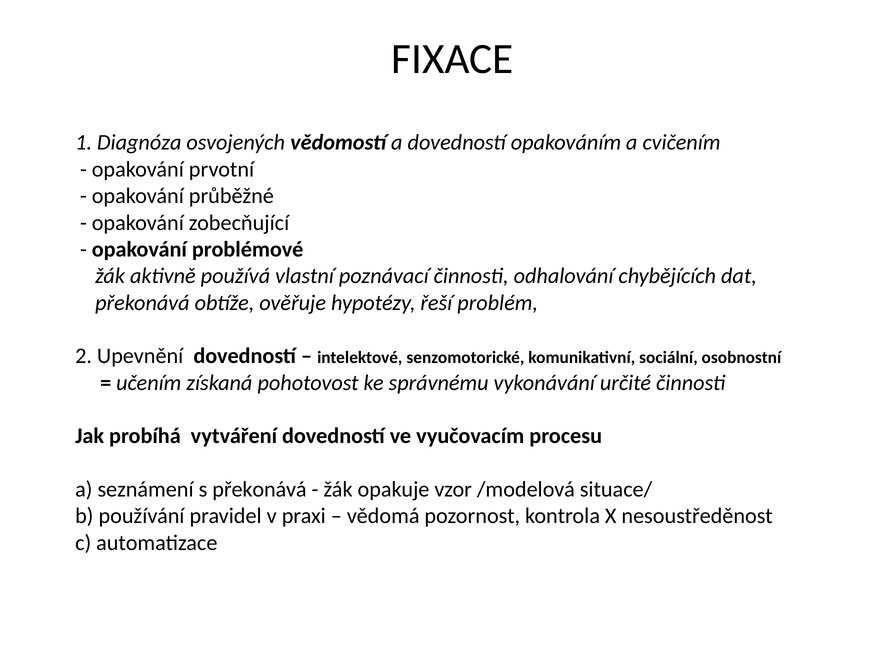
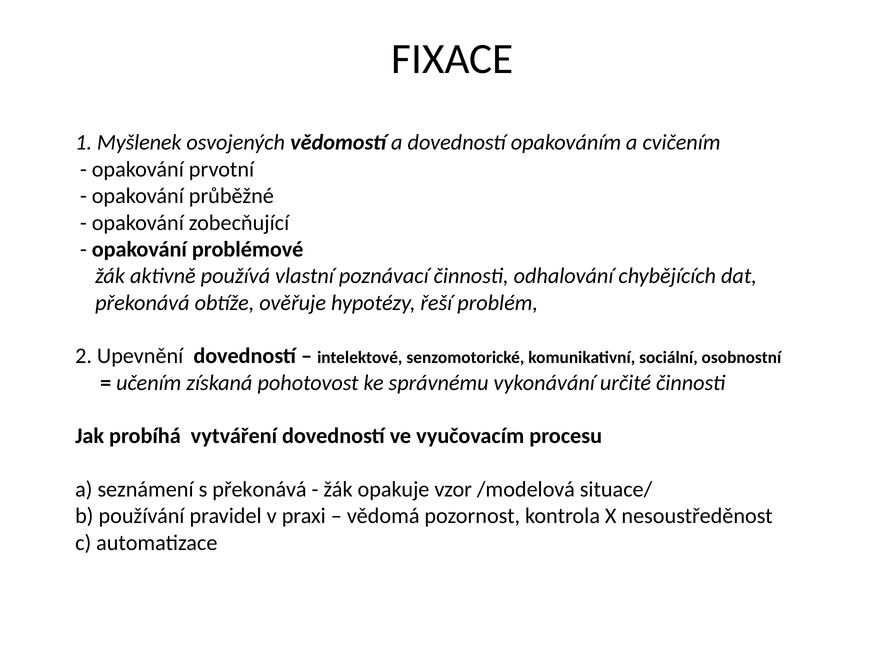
Diagnóza: Diagnóza -> Myšlenek (139, 143)
